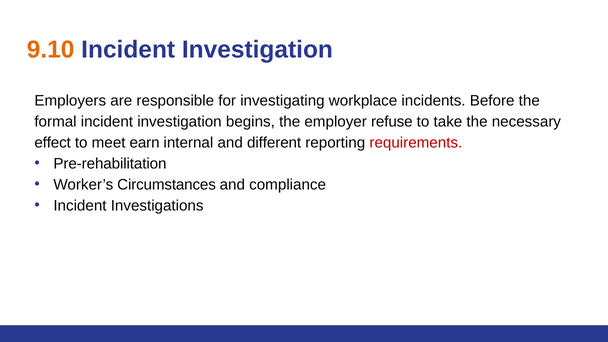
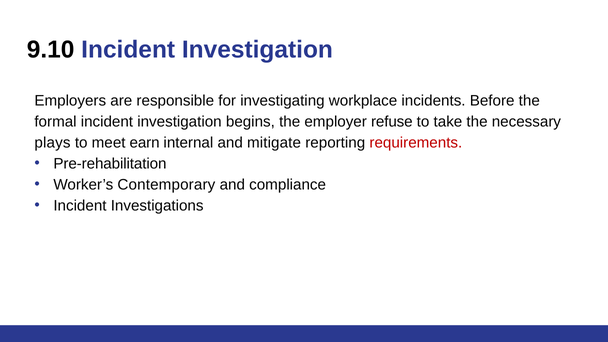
9.10 colour: orange -> black (51, 50)
effect: effect -> plays (52, 143)
different: different -> mitigate (274, 143)
Circumstances: Circumstances -> Contemporary (166, 185)
